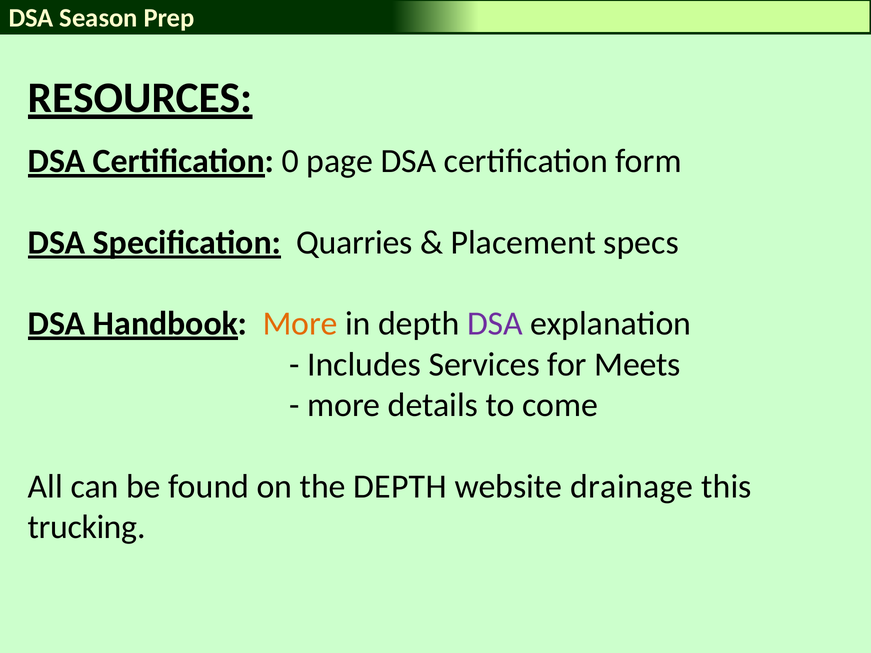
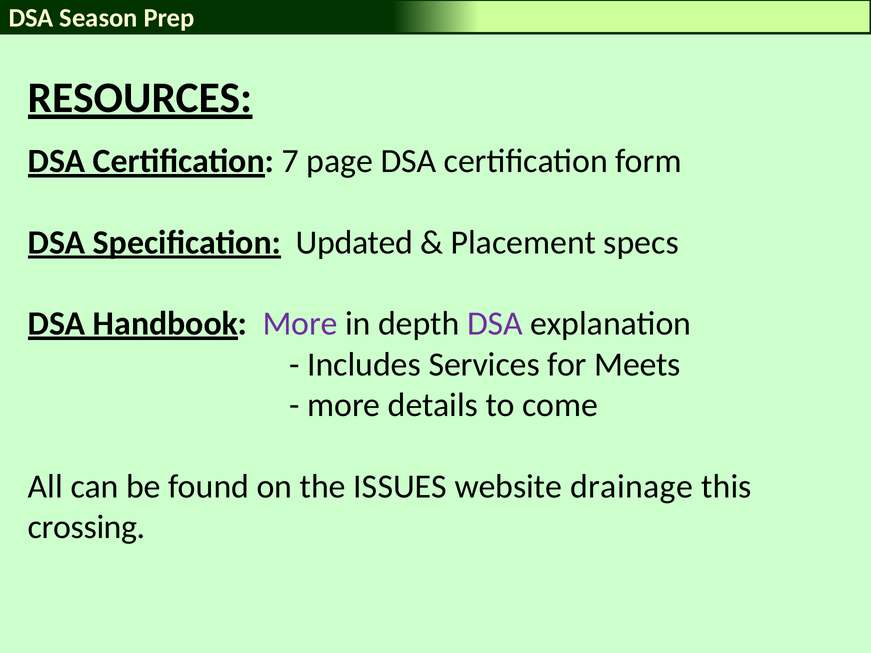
0: 0 -> 7 (290, 161)
Quarries: Quarries -> Updated (355, 243)
More colour: orange -> purple (300, 324)
the DEPTH: DEPTH -> ISSUES (400, 487)
trucking: trucking -> crossing (87, 527)
